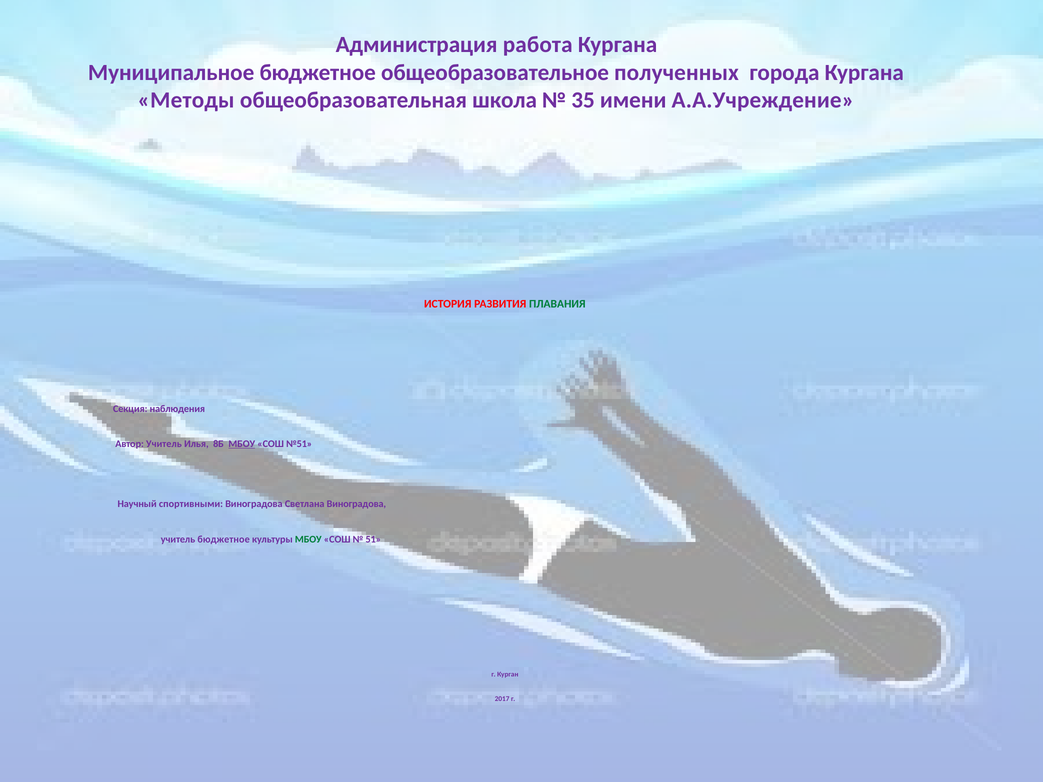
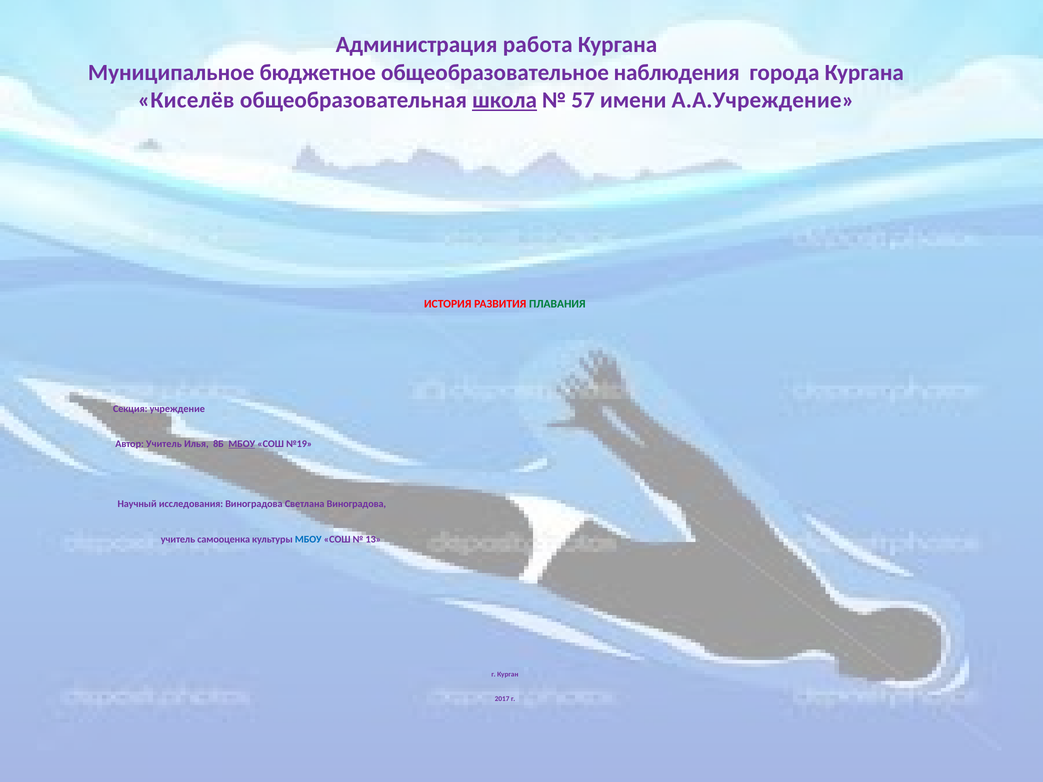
полученных: полученных -> наблюдения (677, 72)
Методы: Методы -> Киселёв (186, 100)
школа underline: none -> present (505, 100)
35: 35 -> 57 (583, 100)
наблюдения: наблюдения -> учреждение (177, 409)
№51: №51 -> №19 (299, 444)
спортивными: спортивными -> исследования (191, 504)
учитель бюджетное: бюджетное -> самооценка (224, 539)
МБОУ colour: green -> blue (308, 539)
51: 51 -> 13 (373, 539)
